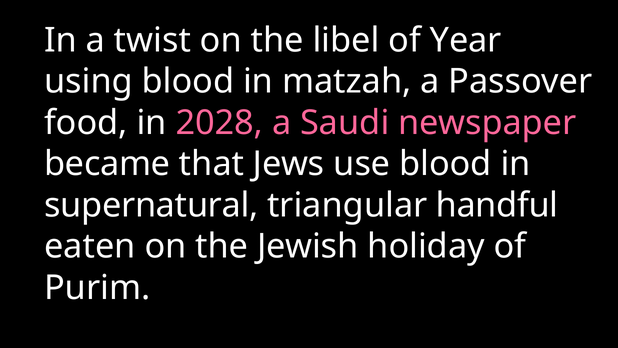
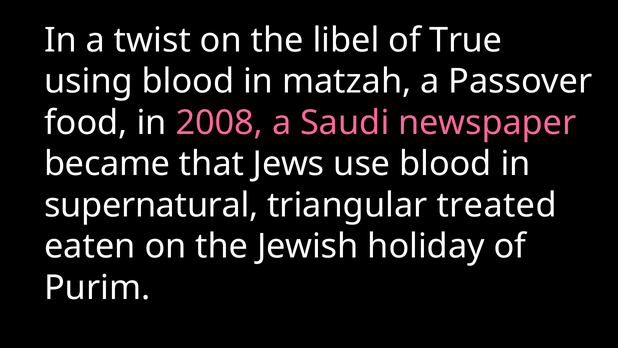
Year: Year -> True (466, 40)
2028: 2028 -> 2008 (219, 123)
handful: handful -> treated (497, 205)
